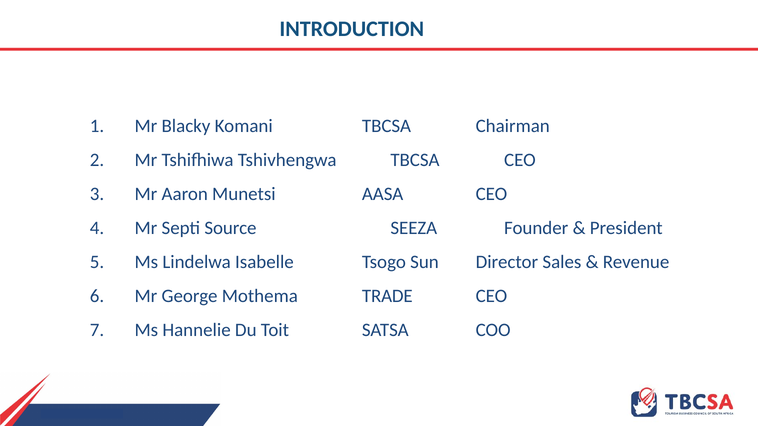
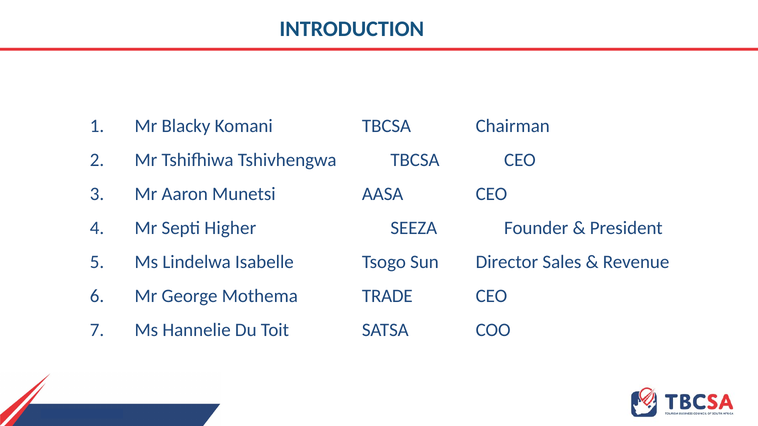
Source: Source -> Higher (230, 228)
